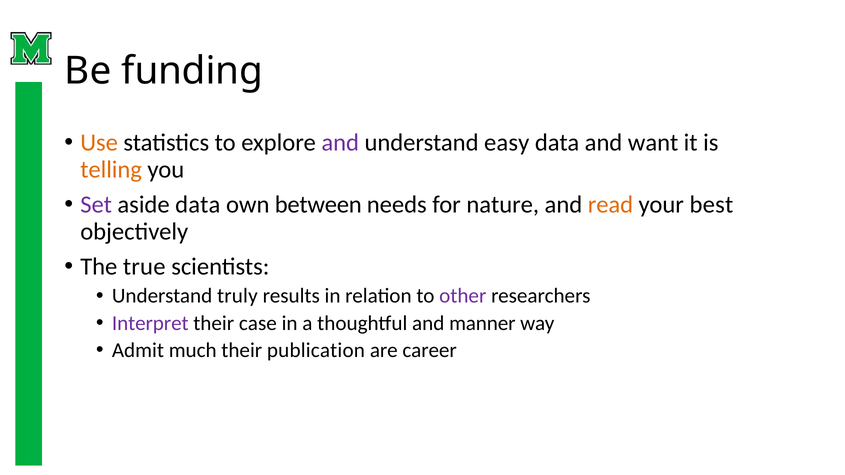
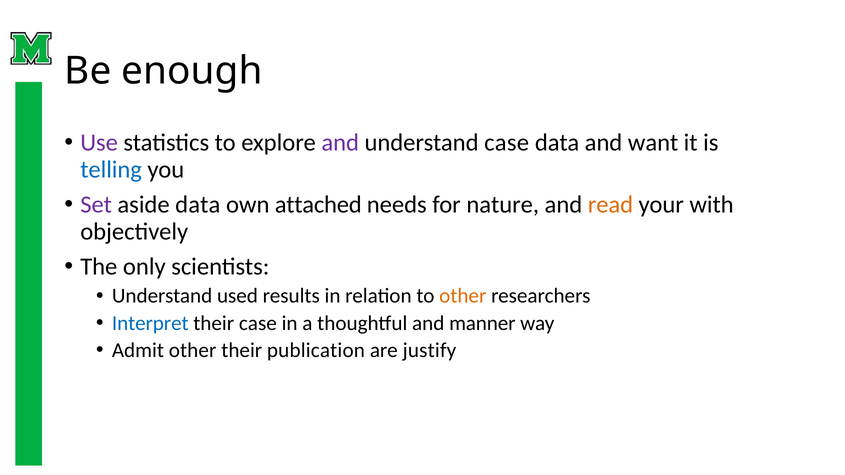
funding: funding -> enough (192, 71)
Use colour: orange -> purple (99, 143)
understand easy: easy -> case (507, 143)
telling colour: orange -> blue (111, 169)
between: between -> attached (318, 205)
best: best -> with (712, 205)
true: true -> only (144, 267)
truly: truly -> used (237, 296)
other colour: purple -> orange (463, 296)
Interpret colour: purple -> blue (150, 323)
Admit much: much -> other (193, 350)
career: career -> justify (429, 350)
